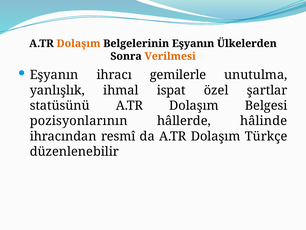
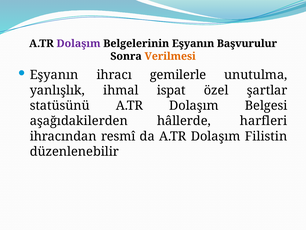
Dolaşım colour: orange -> purple (79, 43)
Ülkelerden: Ülkelerden -> Başvurulur (247, 43)
pozisyonlarının: pozisyonlarının -> aşağıdakilerden (79, 121)
hâlinde: hâlinde -> harfleri (264, 121)
Türkçe: Türkçe -> Filistin (266, 136)
